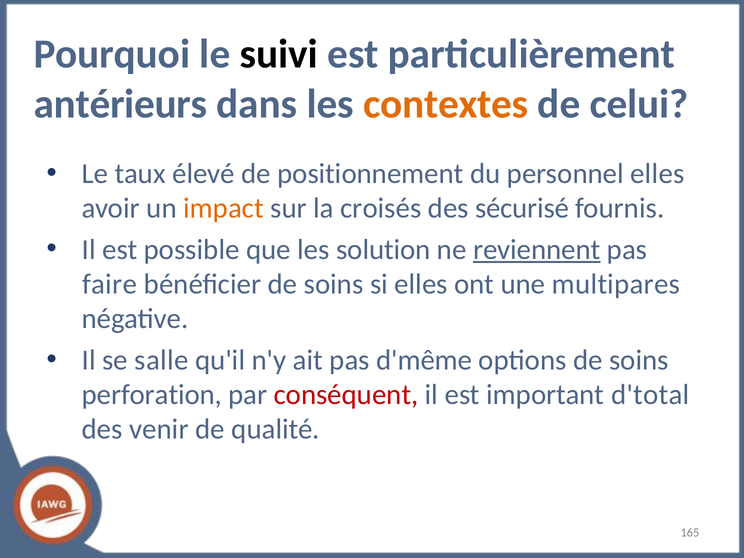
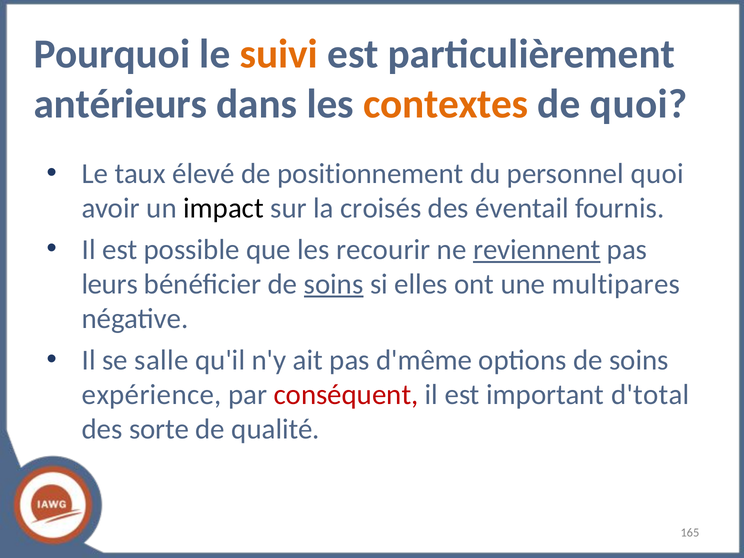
suivi colour: black -> orange (279, 54)
de celui: celui -> quoi (639, 104)
personnel elles: elles -> quoi (657, 174)
impact colour: orange -> black (223, 208)
sécurisé: sécurisé -> éventail (522, 208)
solution: solution -> recourir (383, 249)
faire: faire -> leurs (110, 284)
soins underline: none -> present (334, 284)
perforation: perforation -> expérience (152, 395)
venir: venir -> sorte (159, 429)
